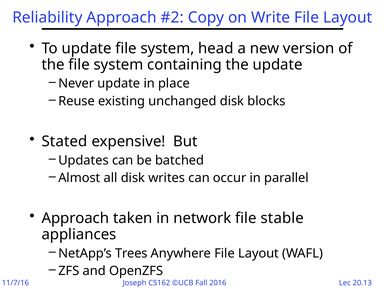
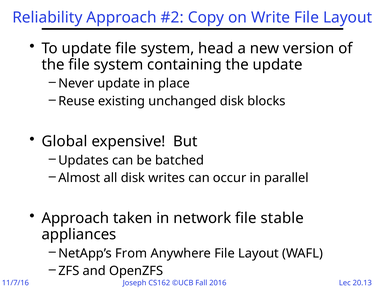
Stated: Stated -> Global (65, 141)
Trees: Trees -> From (131, 253)
